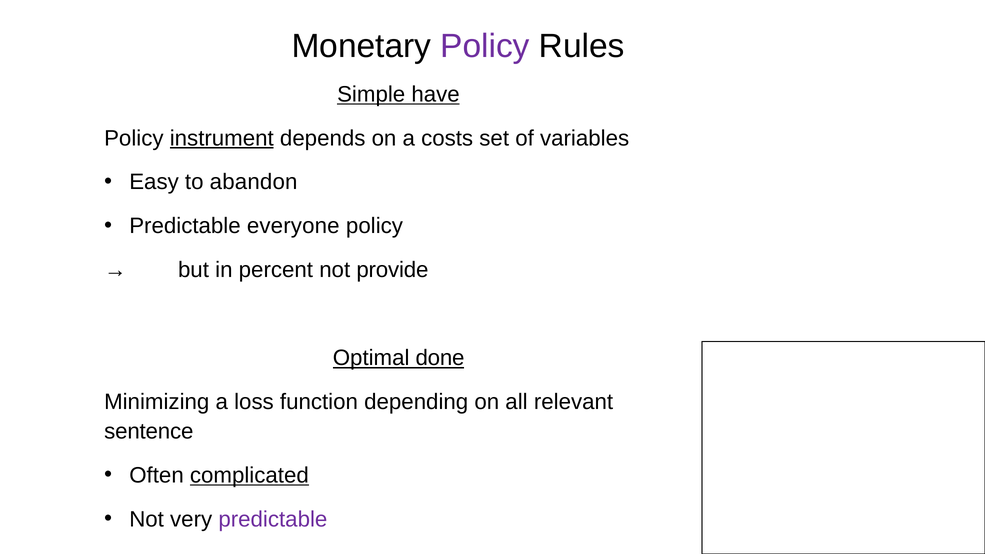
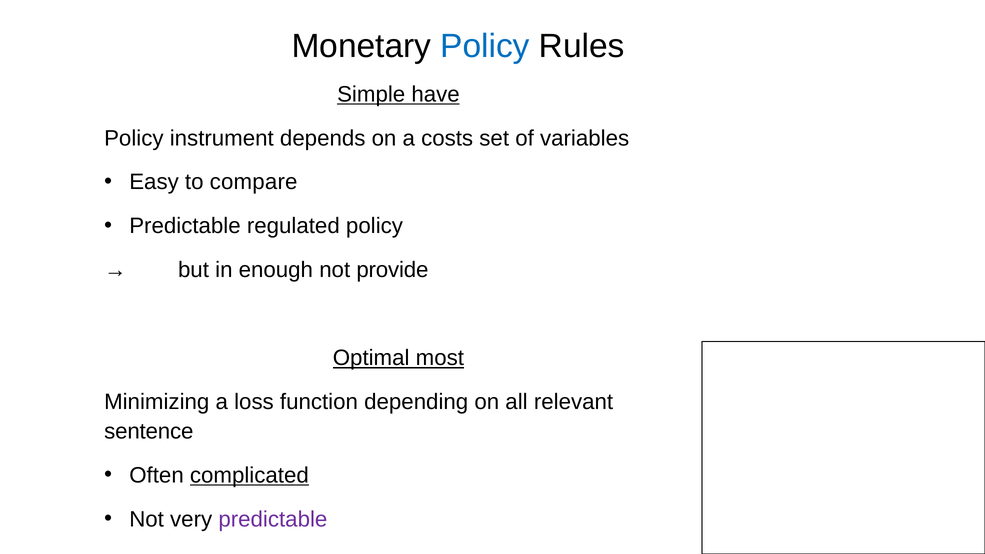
Policy colour: purple -> blue (485, 46)
instrument underline: present -> none (222, 138)
abandon: abandon -> compare (254, 182)
everyone: everyone -> regulated (293, 226)
percent: percent -> enough (276, 270)
done: done -> most (440, 358)
